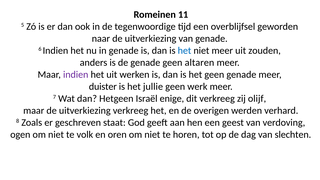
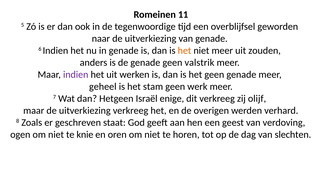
het colour: blue -> orange (185, 51)
altaren: altaren -> valstrik (199, 63)
duister: duister -> geheel (103, 87)
jullie: jullie -> stam (153, 87)
volk: volk -> knie (85, 135)
